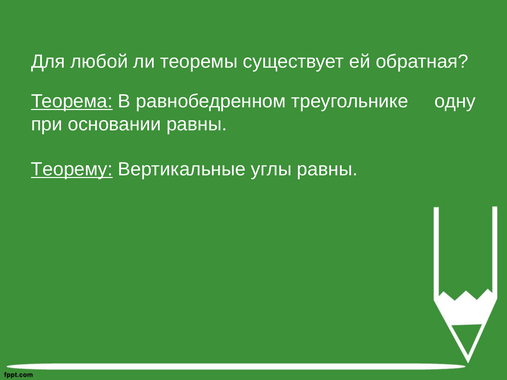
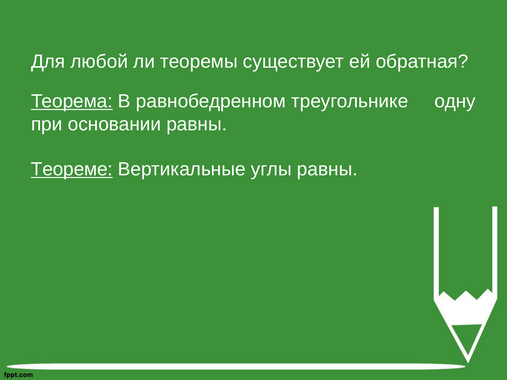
Теорему: Теорему -> Теореме (72, 169)
